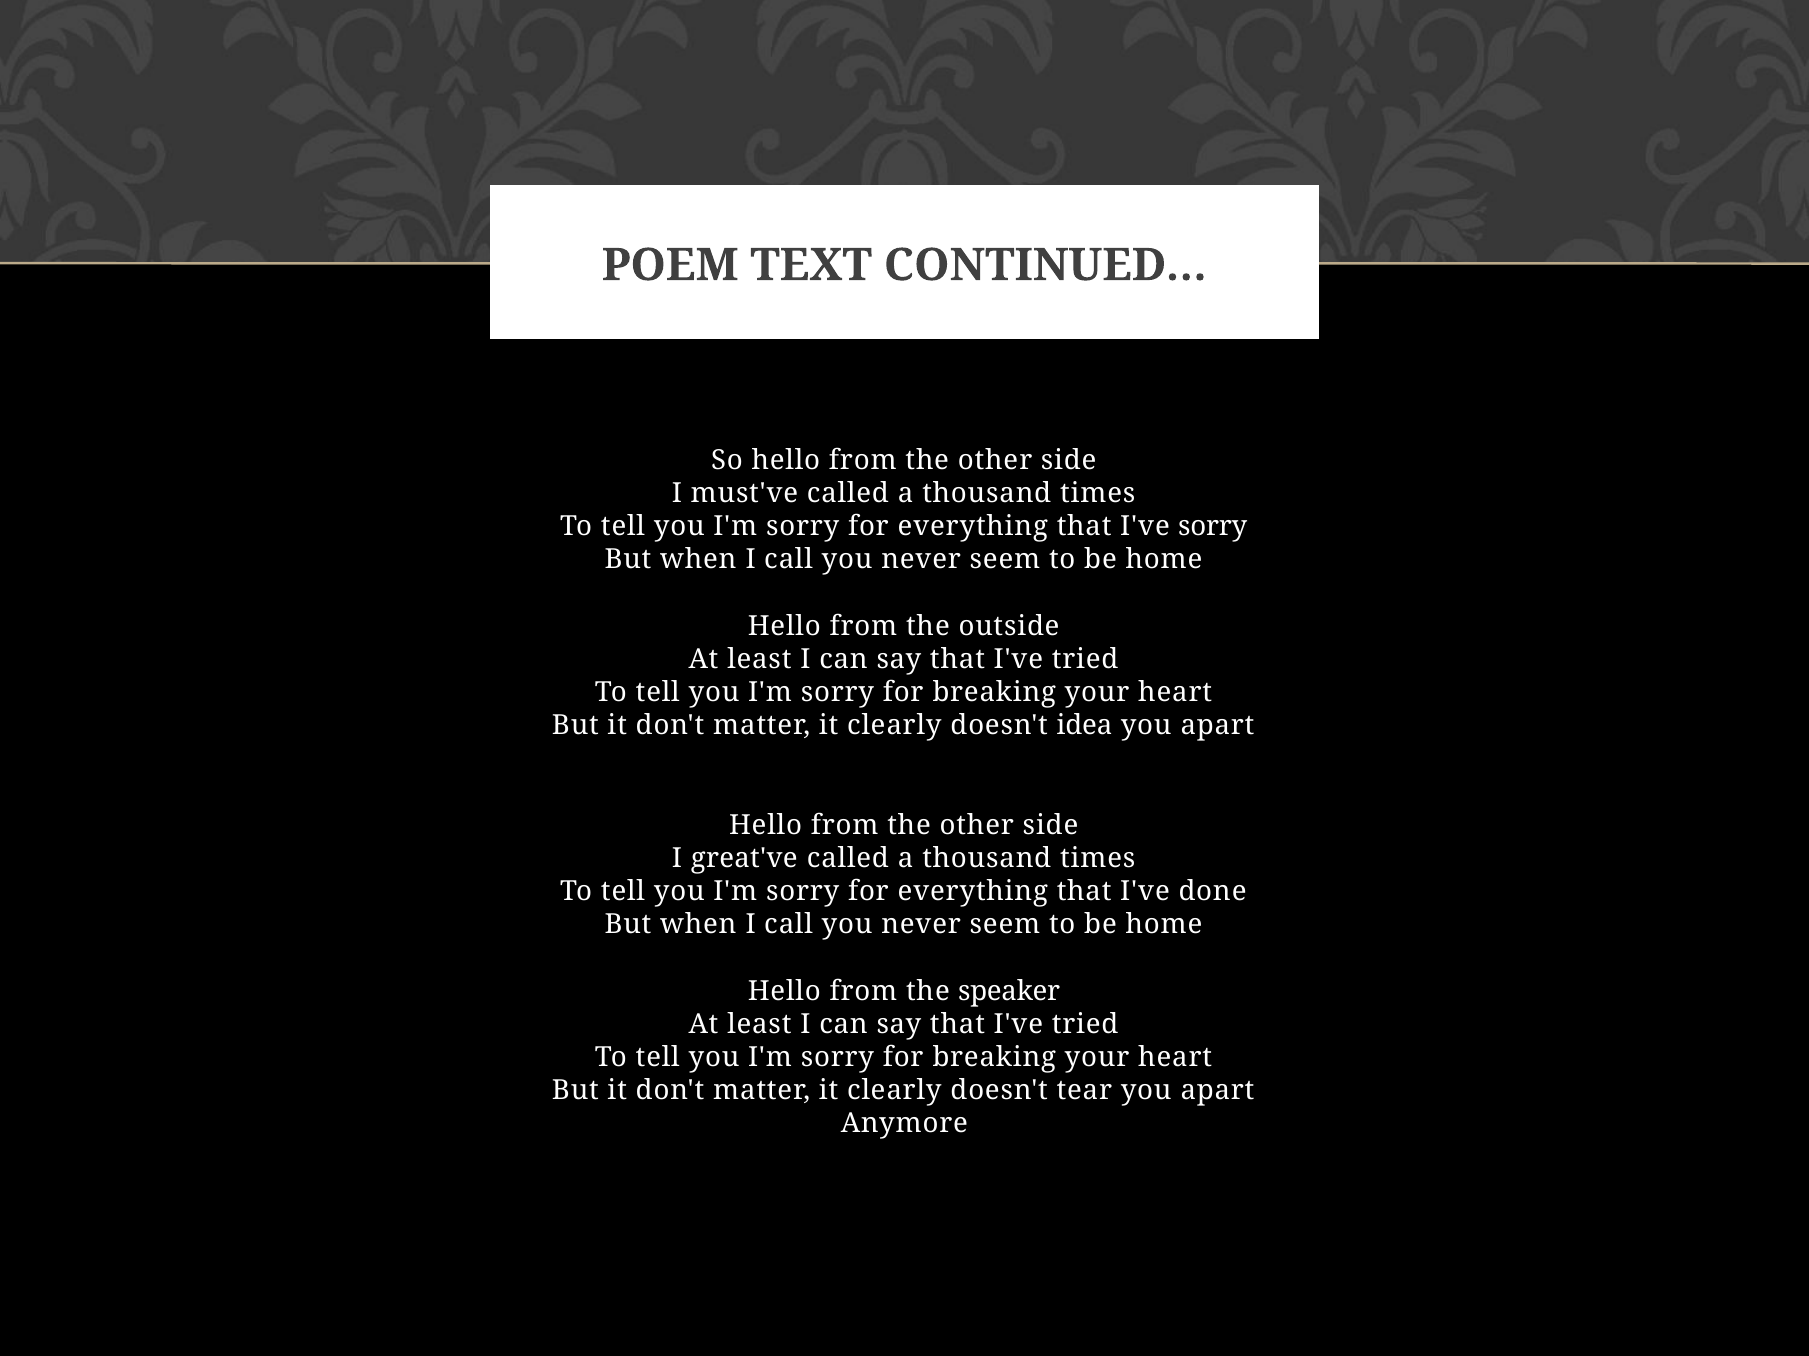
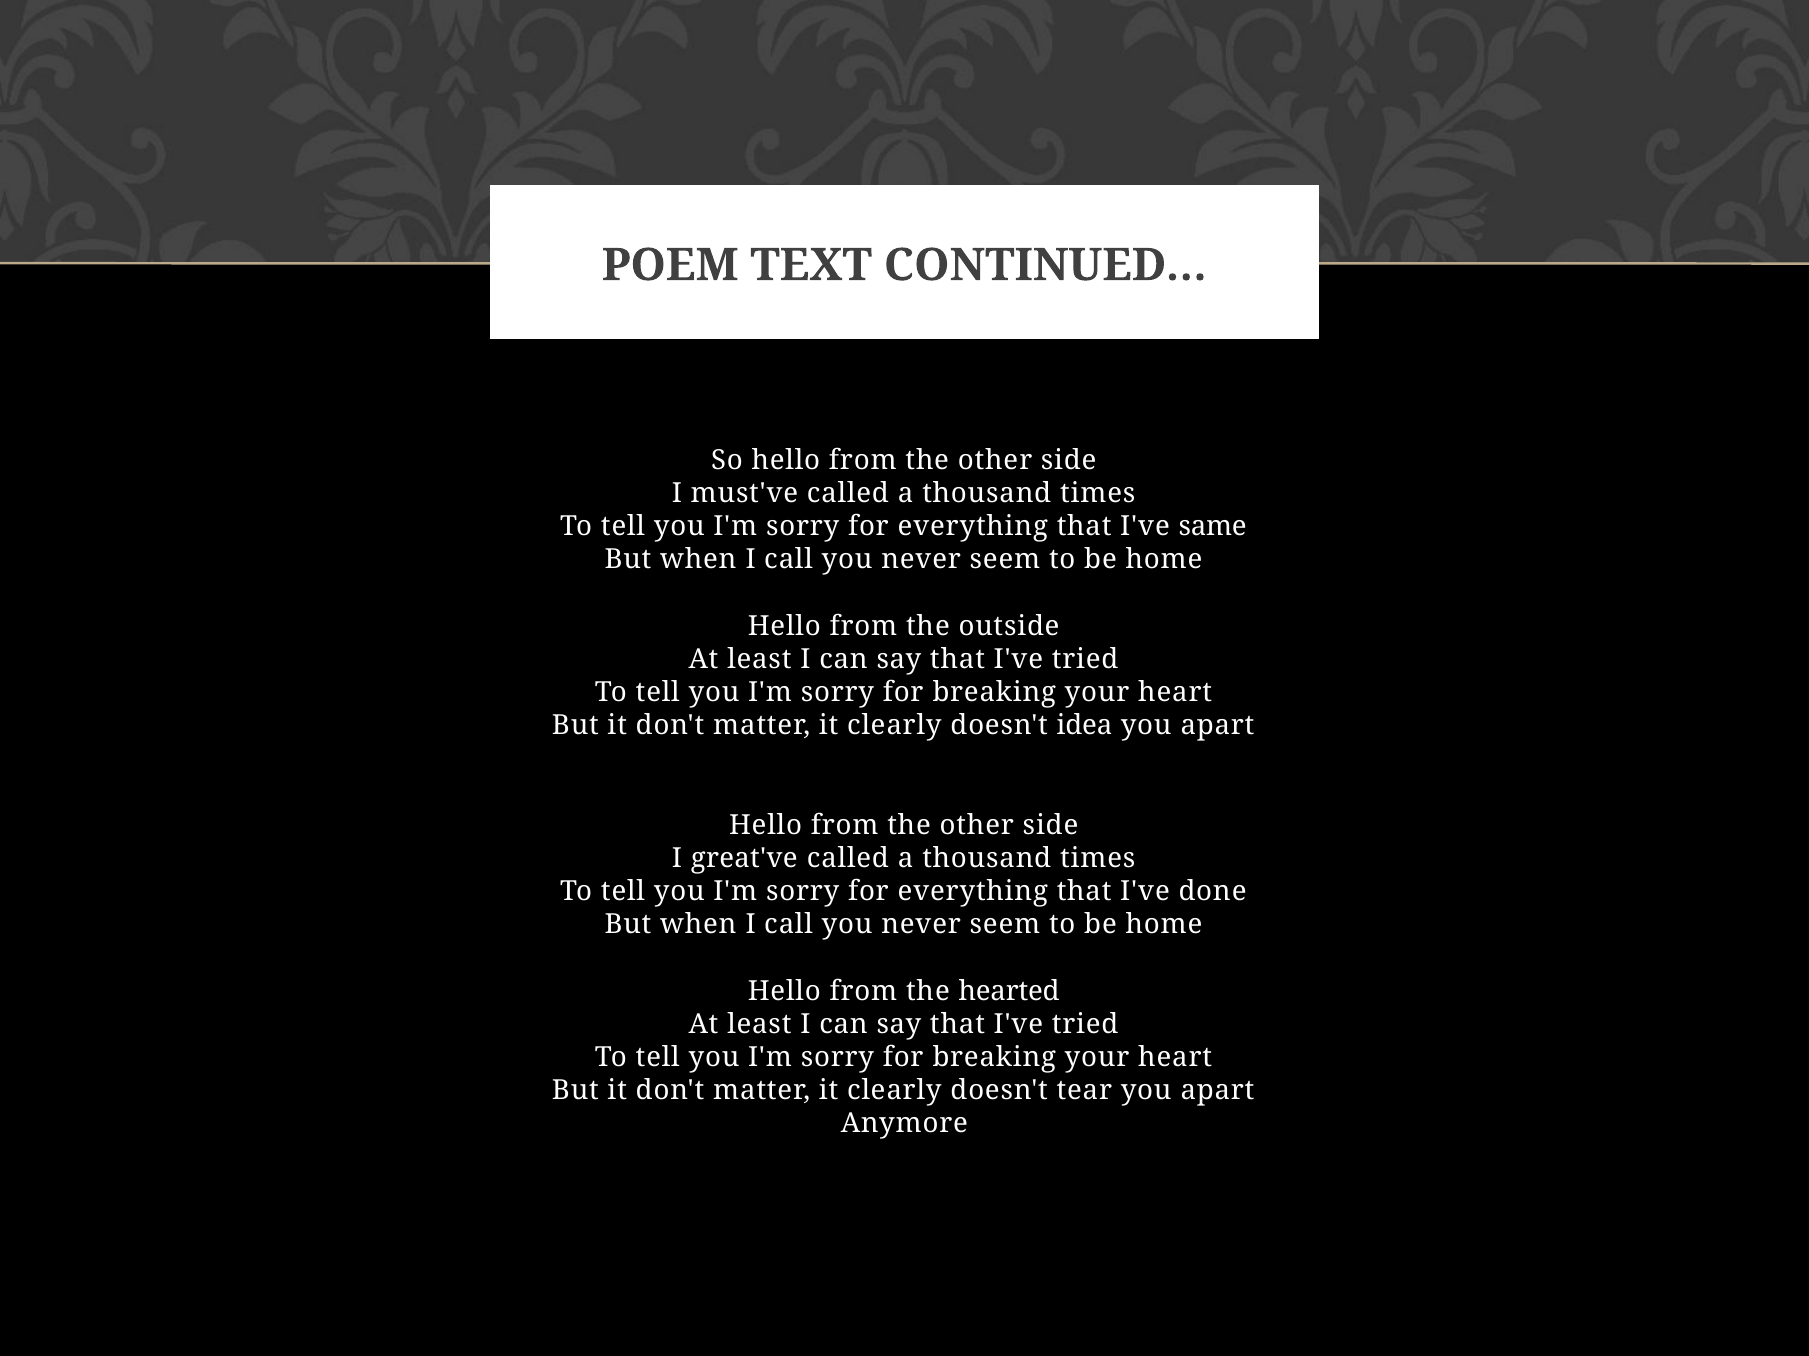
I've sorry: sorry -> same (1213, 527)
speaker: speaker -> hearted (1009, 992)
